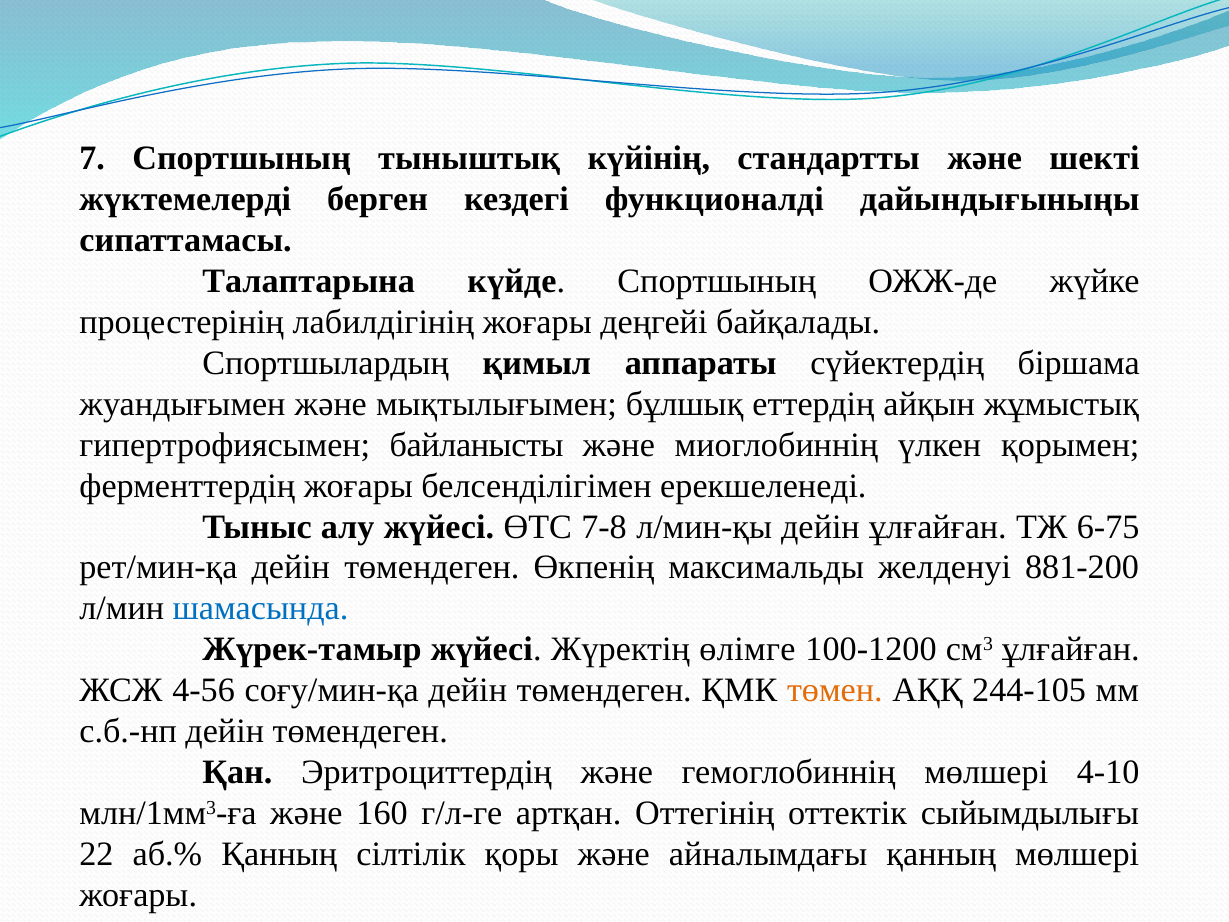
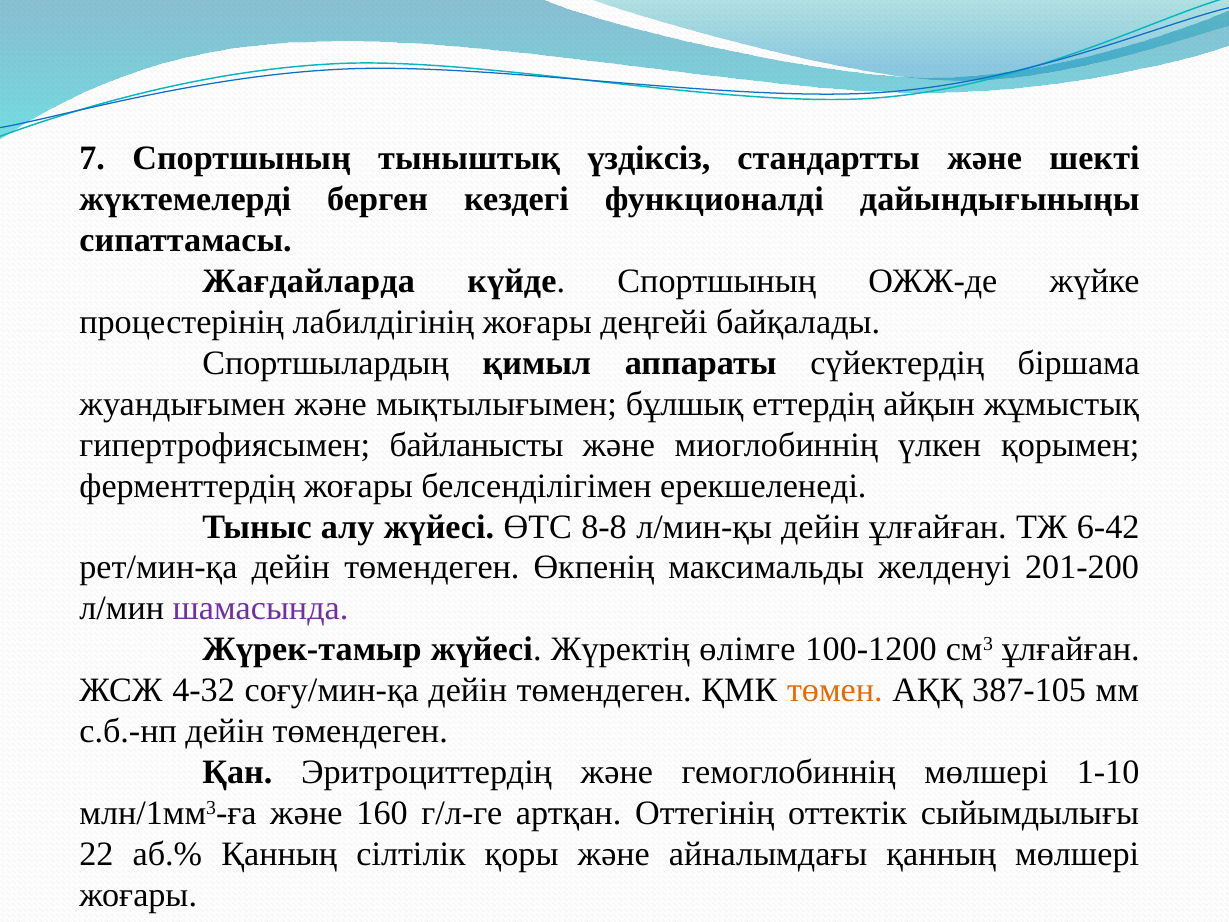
күйінің: күйінің -> үздіксіз (649, 158)
Талаптарына: Талаптарына -> Жағдайларда (309, 281)
7-8: 7-8 -> 8-8 (604, 527)
6-75: 6-75 -> 6-42 (1108, 527)
881-200: 881-200 -> 201-200 (1082, 568)
шамасында colour: blue -> purple (260, 609)
4-56: 4-56 -> 4-32 (204, 691)
244-105: 244-105 -> 387-105 (1029, 691)
4-10: 4-10 -> 1-10 (1108, 772)
